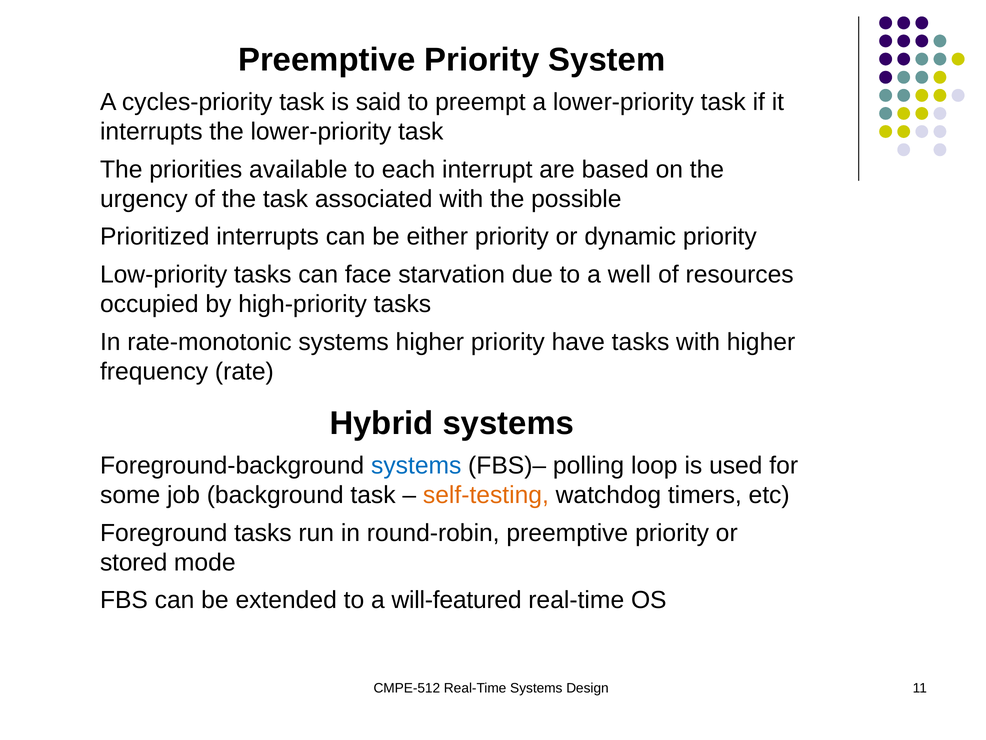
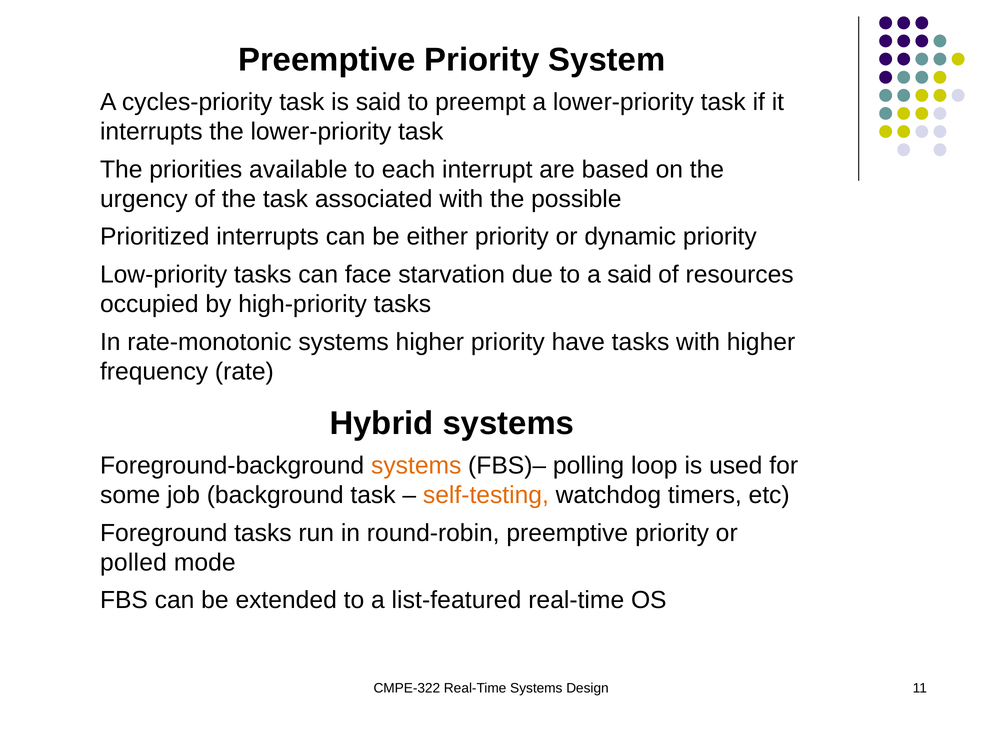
a well: well -> said (630, 275)
systems colour: blue -> orange (416, 465)
stored: stored -> polled (134, 562)
will-featured: will-featured -> list-featured (456, 600)
CMPE-512: CMPE-512 -> CMPE-322 (407, 688)
